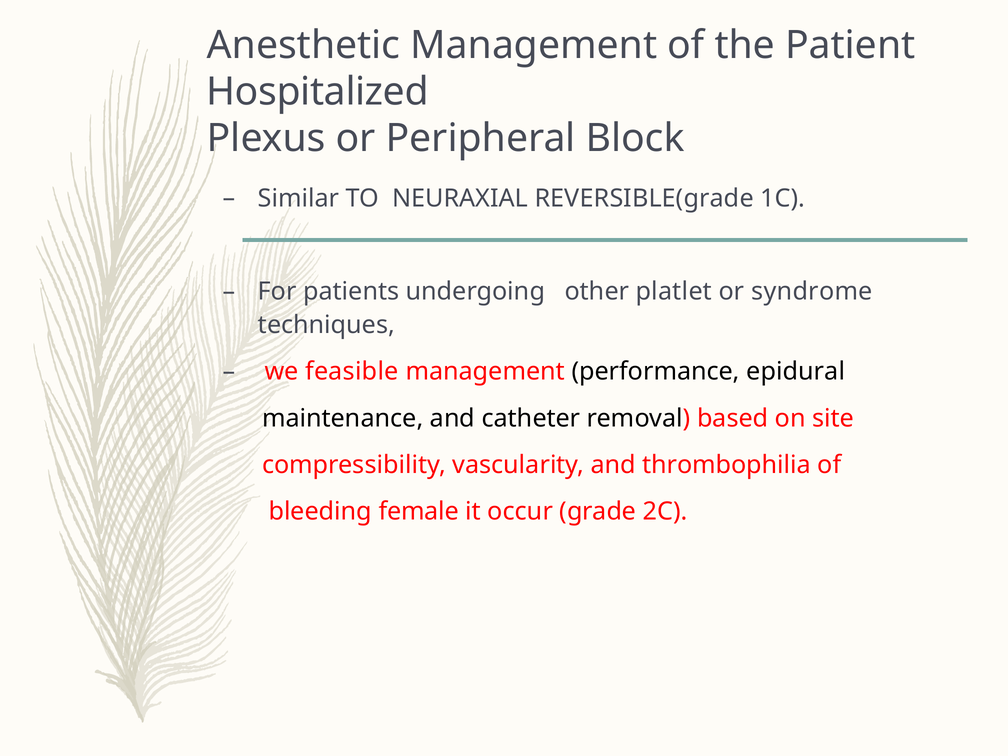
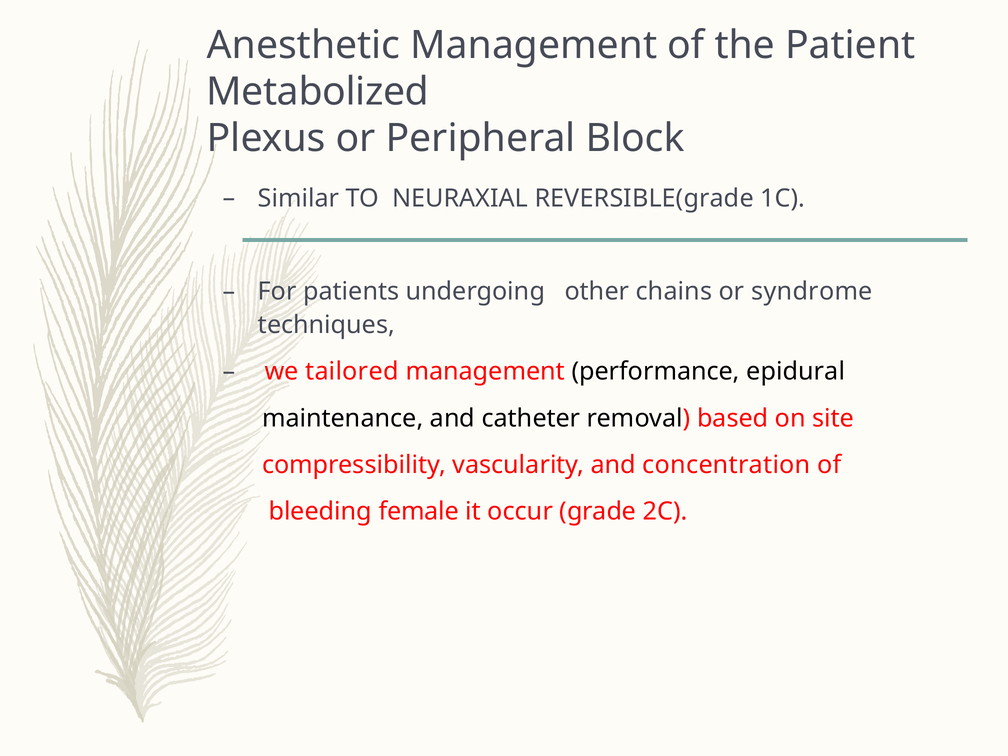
Hospitalized: Hospitalized -> Metabolized (318, 92)
platlet: platlet -> chains (674, 292)
feasible: feasible -> tailored (352, 372)
thrombophilia: thrombophilia -> concentration (726, 465)
